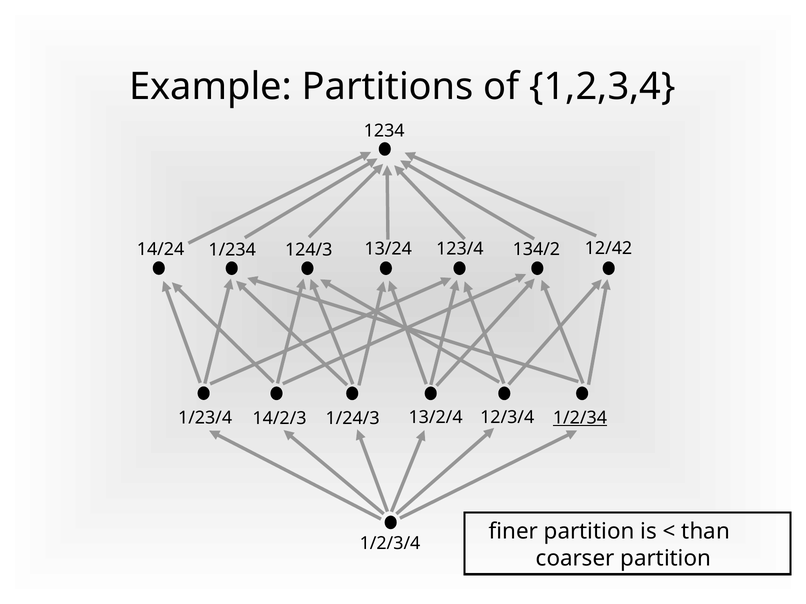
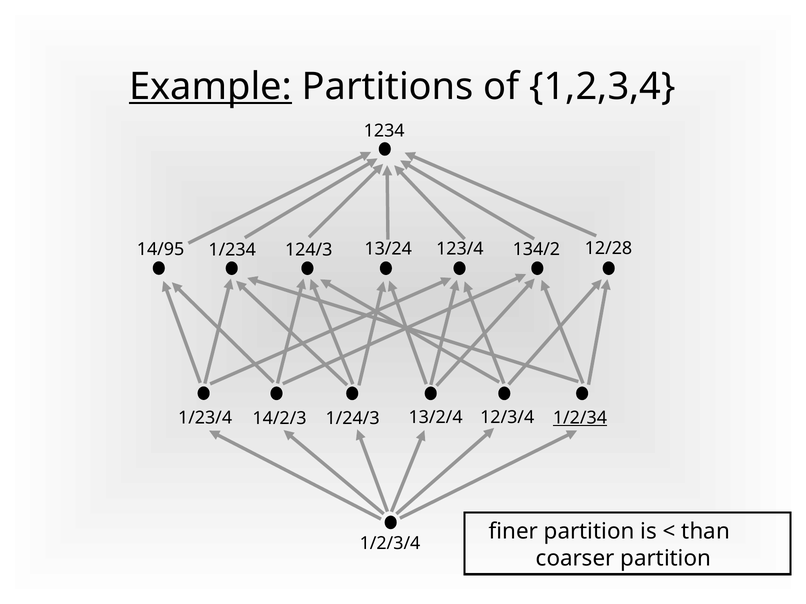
Example underline: none -> present (211, 87)
14/24: 14/24 -> 14/95 (161, 250)
12/42: 12/42 -> 12/28 (608, 248)
